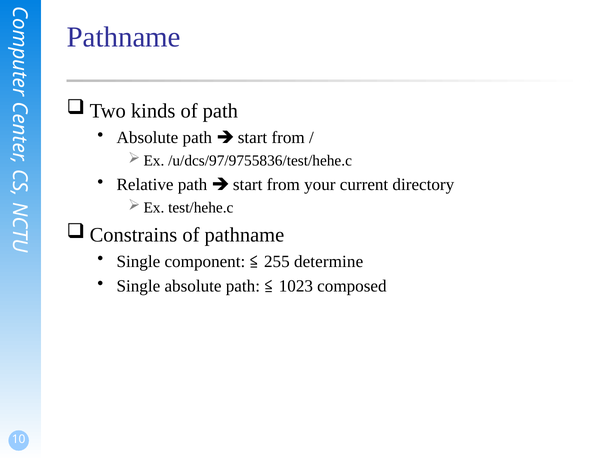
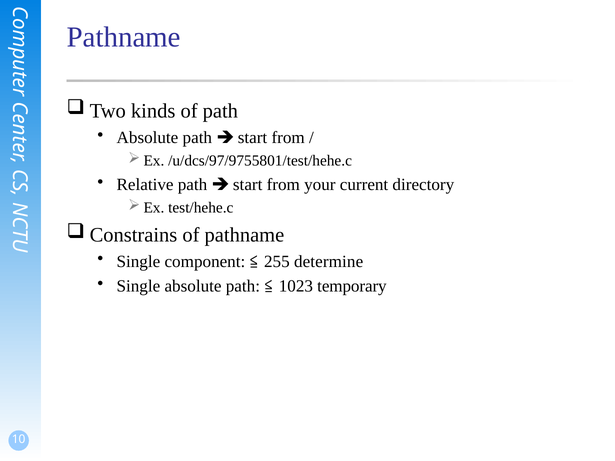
/u/dcs/97/9755836/test/hehe.c: /u/dcs/97/9755836/test/hehe.c -> /u/dcs/97/9755801/test/hehe.c (260, 161)
composed: composed -> temporary (352, 286)
